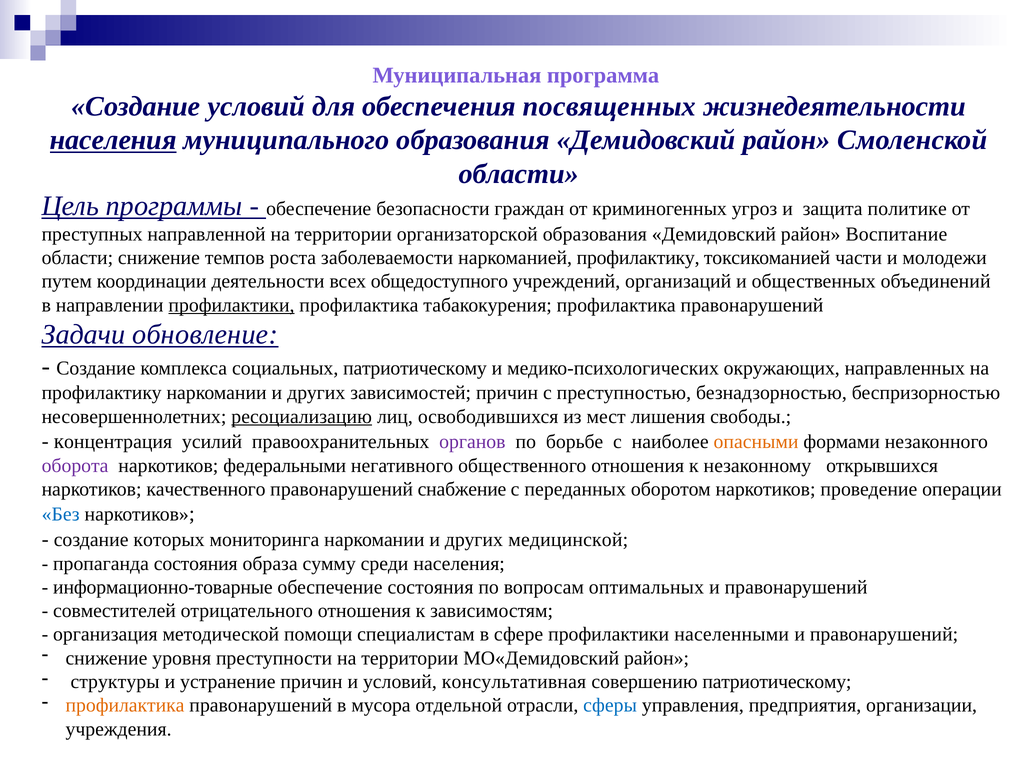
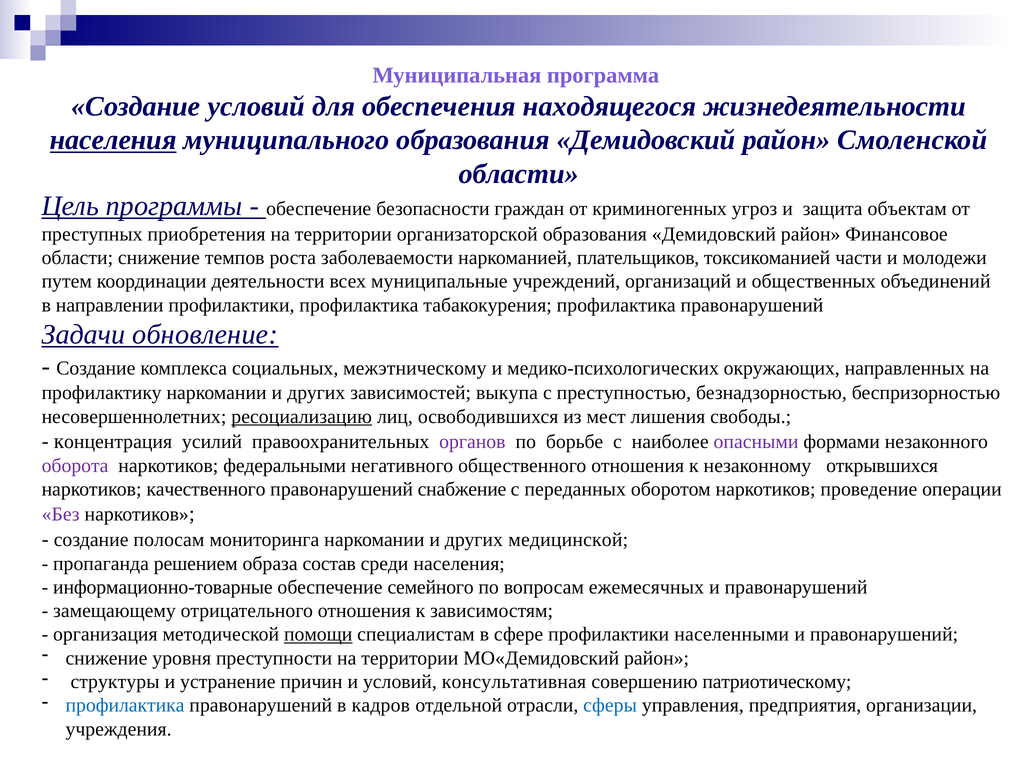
посвященных: посвященных -> находящегося (610, 106)
политике: политике -> объектам (907, 209)
направленной: направленной -> приобретения (207, 234)
Воспитание: Воспитание -> Финансовое (897, 234)
наркоманией профилактику: профилактику -> плательщиков (638, 258)
общедоступного: общедоступного -> муниципальные (439, 282)
профилактики underline: present -> none (231, 305)
социальных патриотическому: патриотическому -> межэтническому (415, 368)
зависимостей причин: причин -> выкупа (507, 393)
опасными colour: orange -> purple (756, 442)
Без colour: blue -> purple (61, 515)
которых: которых -> полосам (169, 540)
пропаганда состояния: состояния -> решением (196, 564)
сумму: сумму -> состав (329, 564)
обеспечение состояния: состояния -> семейного (431, 588)
оптимальных: оптимальных -> ежемесячных (646, 588)
совместителей: совместителей -> замещающему (114, 611)
помощи underline: none -> present (318, 635)
профилактика colour: orange -> blue (125, 706)
мусора: мусора -> кадров (381, 706)
